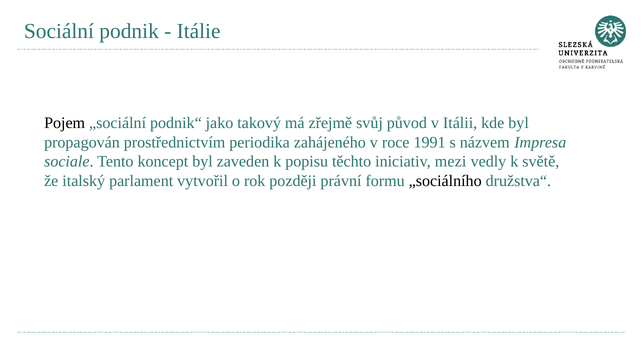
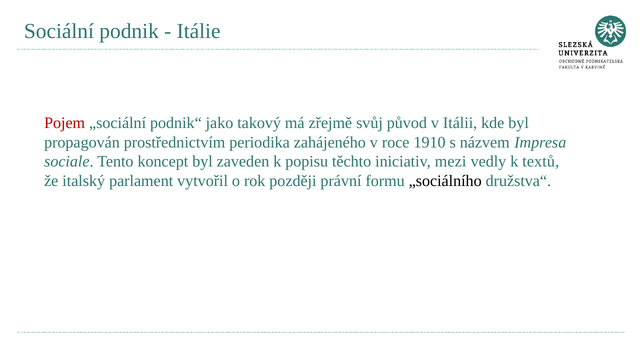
Pojem colour: black -> red (65, 123)
1991: 1991 -> 1910 (430, 142)
světě: světě -> textů (541, 162)
